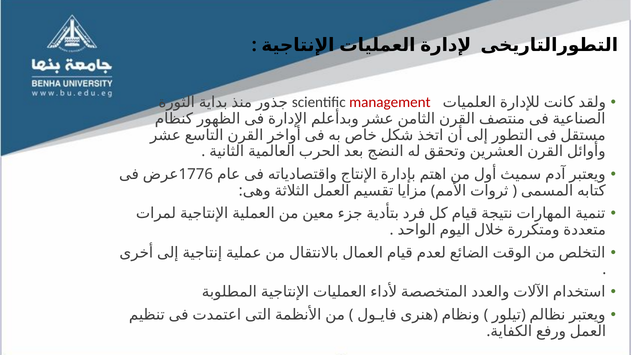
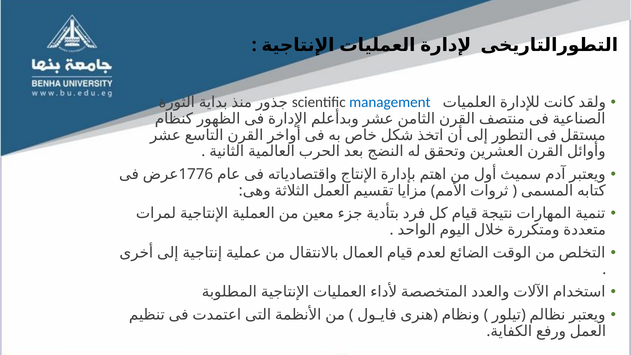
management colour: red -> blue (390, 102)
